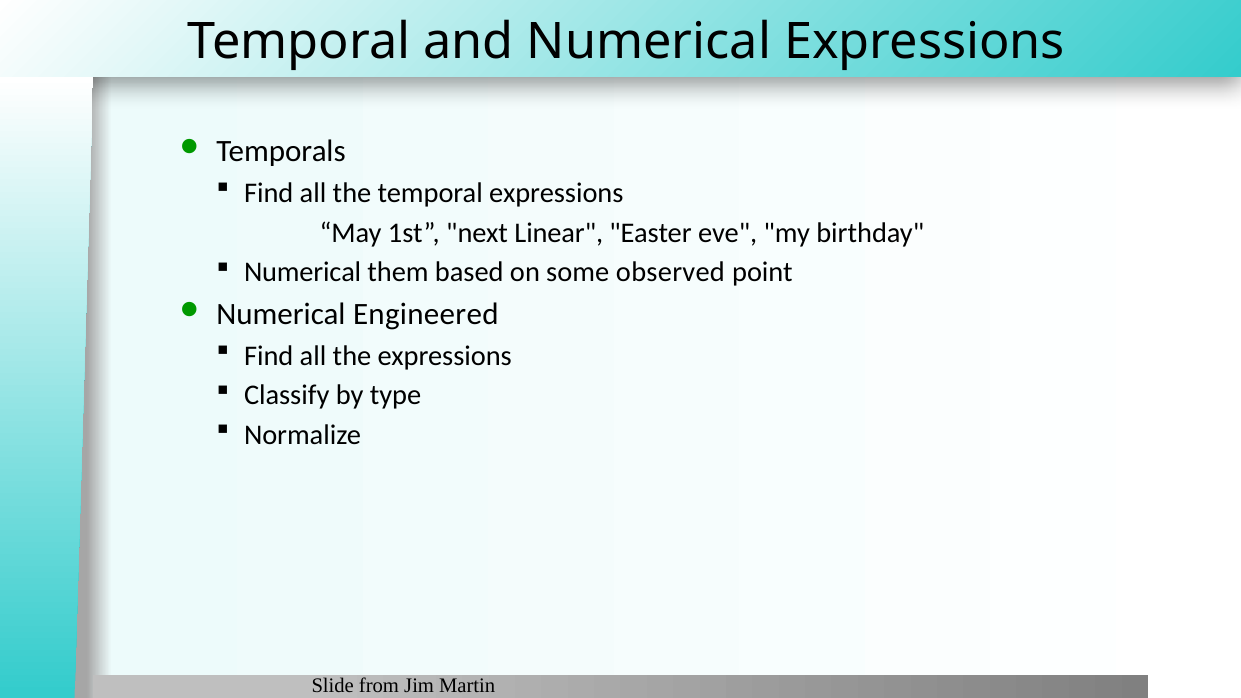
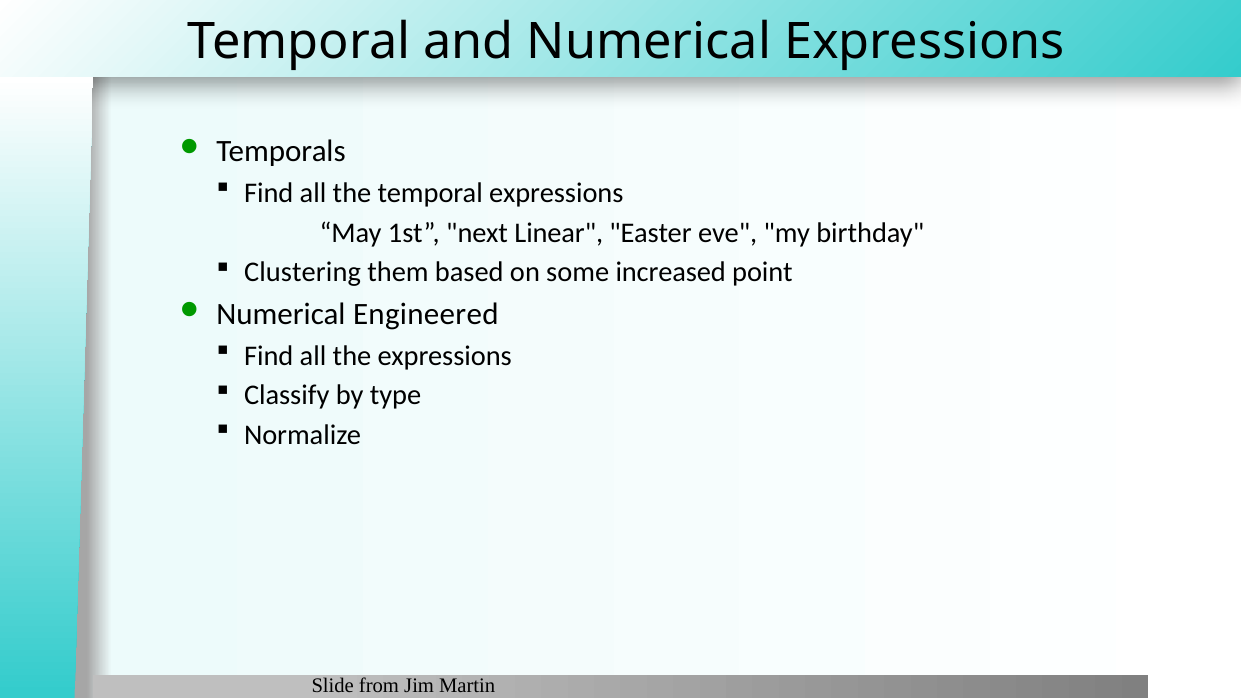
Numerical: Numerical -> Clustering (302, 272)
observed: observed -> increased (671, 272)
